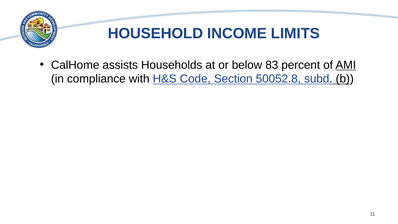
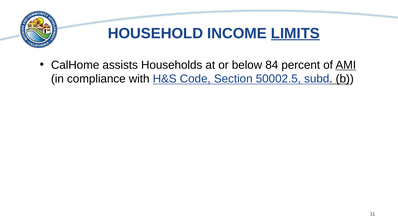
LIMITS underline: none -> present (295, 33)
83: 83 -> 84 (272, 65)
50052.8: 50052.8 -> 50002.5 (278, 79)
